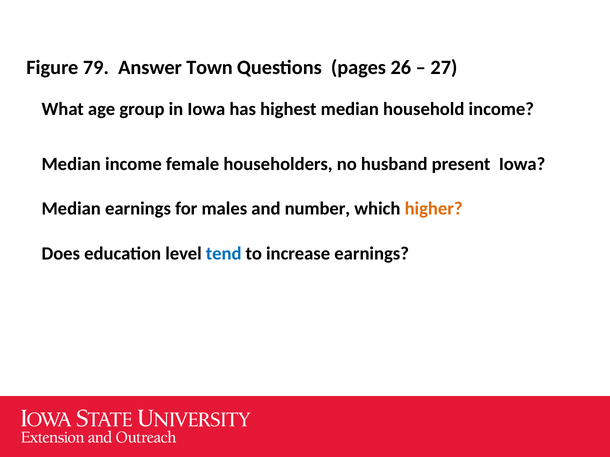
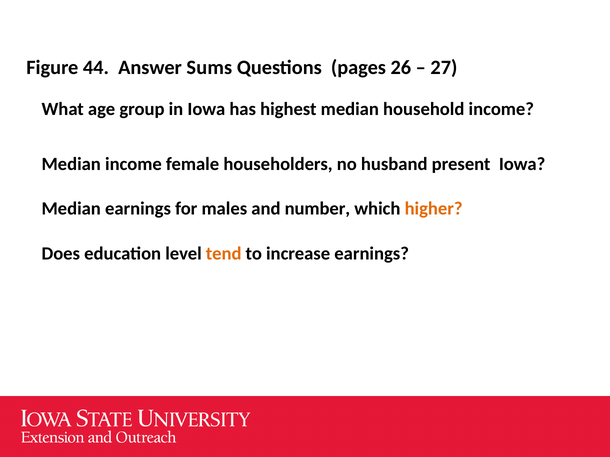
79: 79 -> 44 (96, 67)
Town: Town -> Sums (209, 67)
tend colour: blue -> orange (224, 254)
